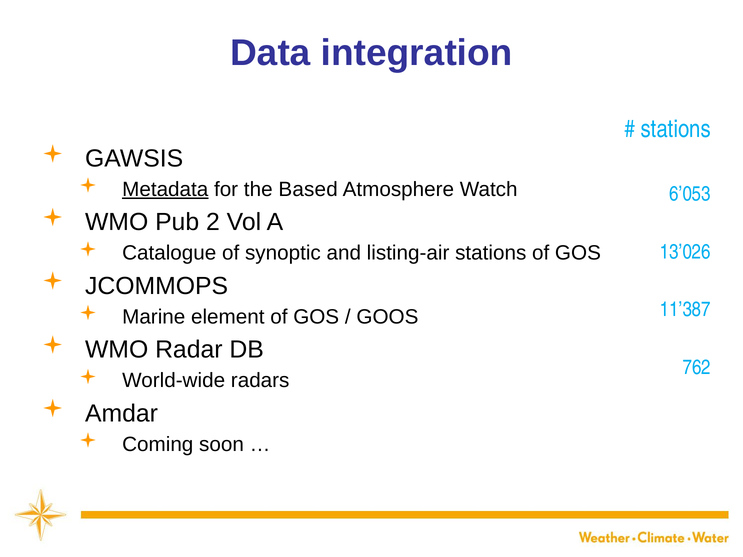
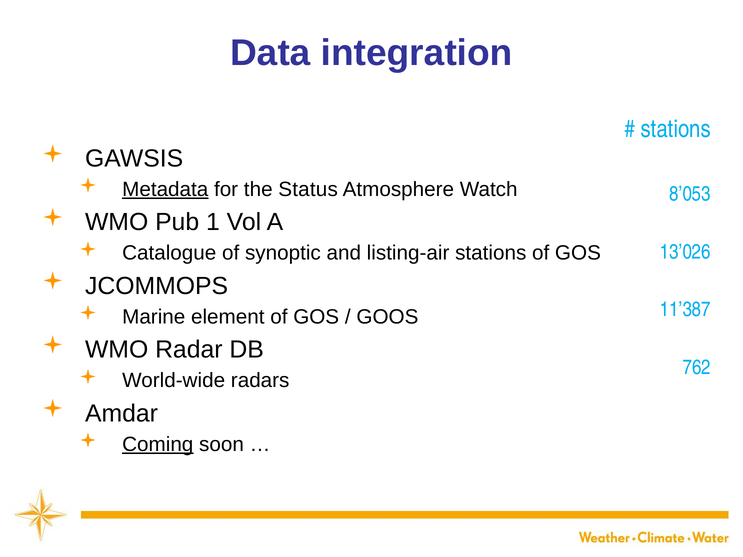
Based: Based -> Status (308, 190)
6’053: 6’053 -> 8’053 (690, 194)
2: 2 -> 1 (213, 222)
Coming underline: none -> present (158, 445)
